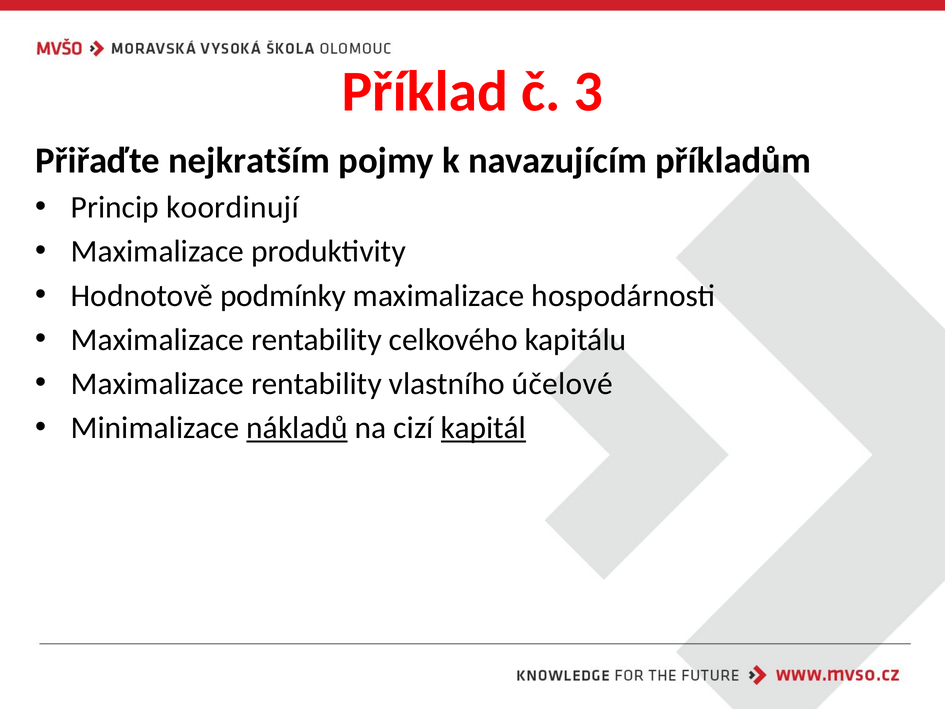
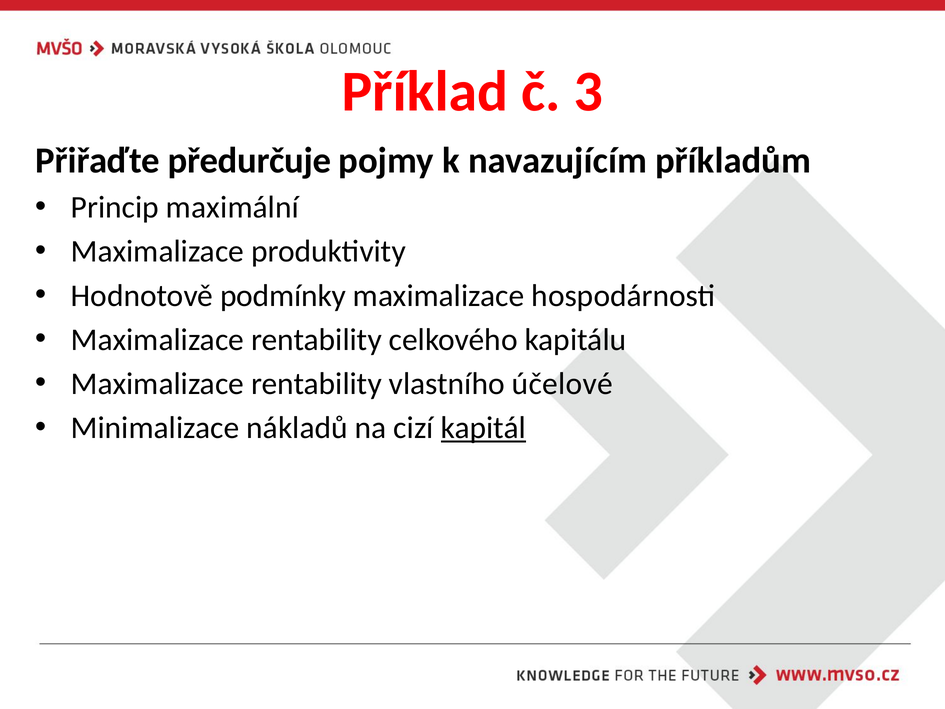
nejkratším: nejkratším -> předurčuje (249, 160)
koordinují: koordinují -> maximální (233, 207)
nákladů underline: present -> none (297, 428)
